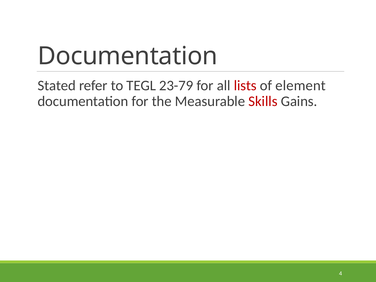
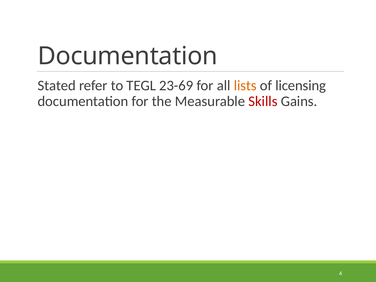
23-79: 23-79 -> 23-69 (176, 86)
lists colour: red -> orange (245, 86)
element: element -> licensing (301, 86)
